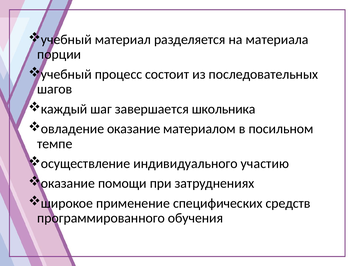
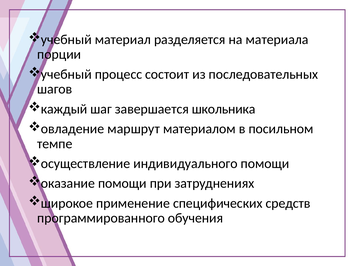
овладение оказание: оказание -> маршрут (134, 129)
индивидуального участию: участию -> помощи (265, 163)
